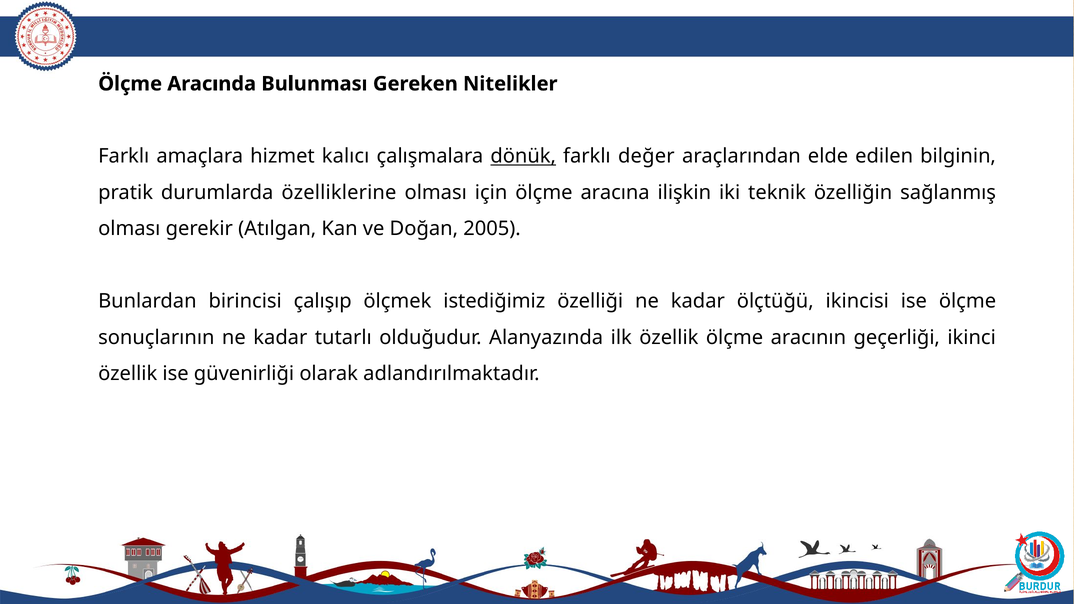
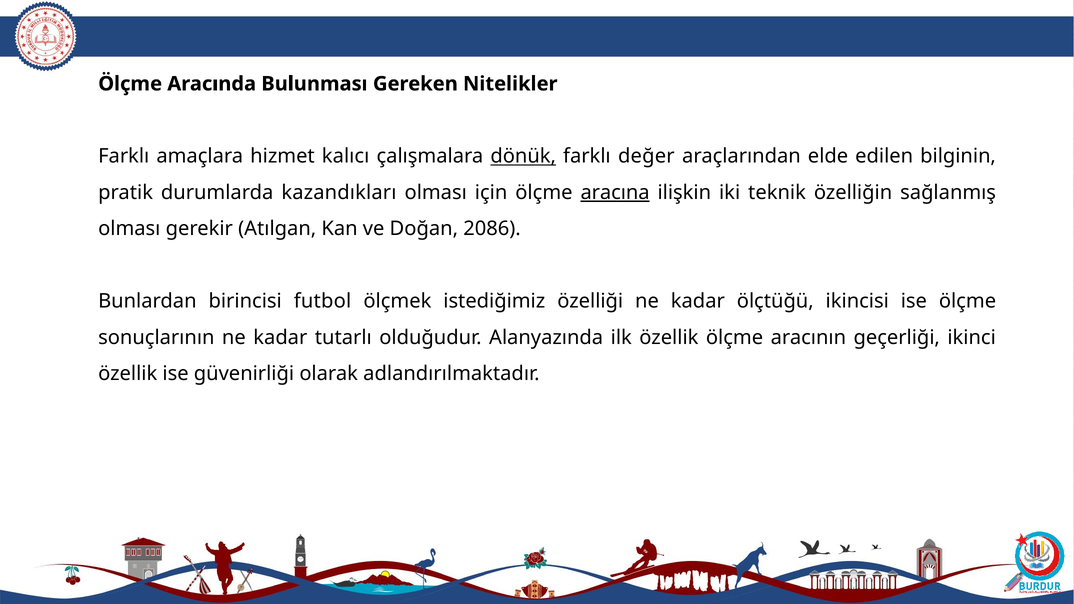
özelliklerine: özelliklerine -> kazandıkları (339, 193)
aracına underline: none -> present (615, 193)
2005: 2005 -> 2086 (492, 229)
çalışıp: çalışıp -> futbol (323, 301)
